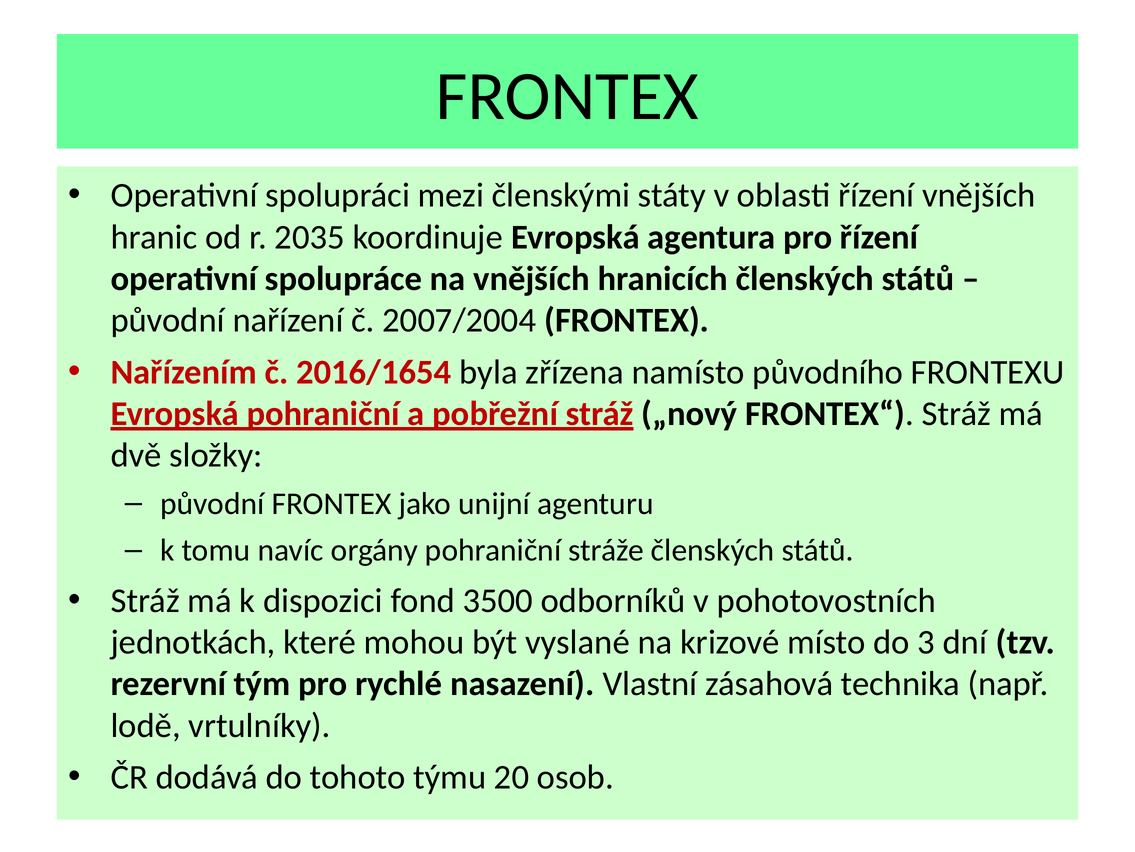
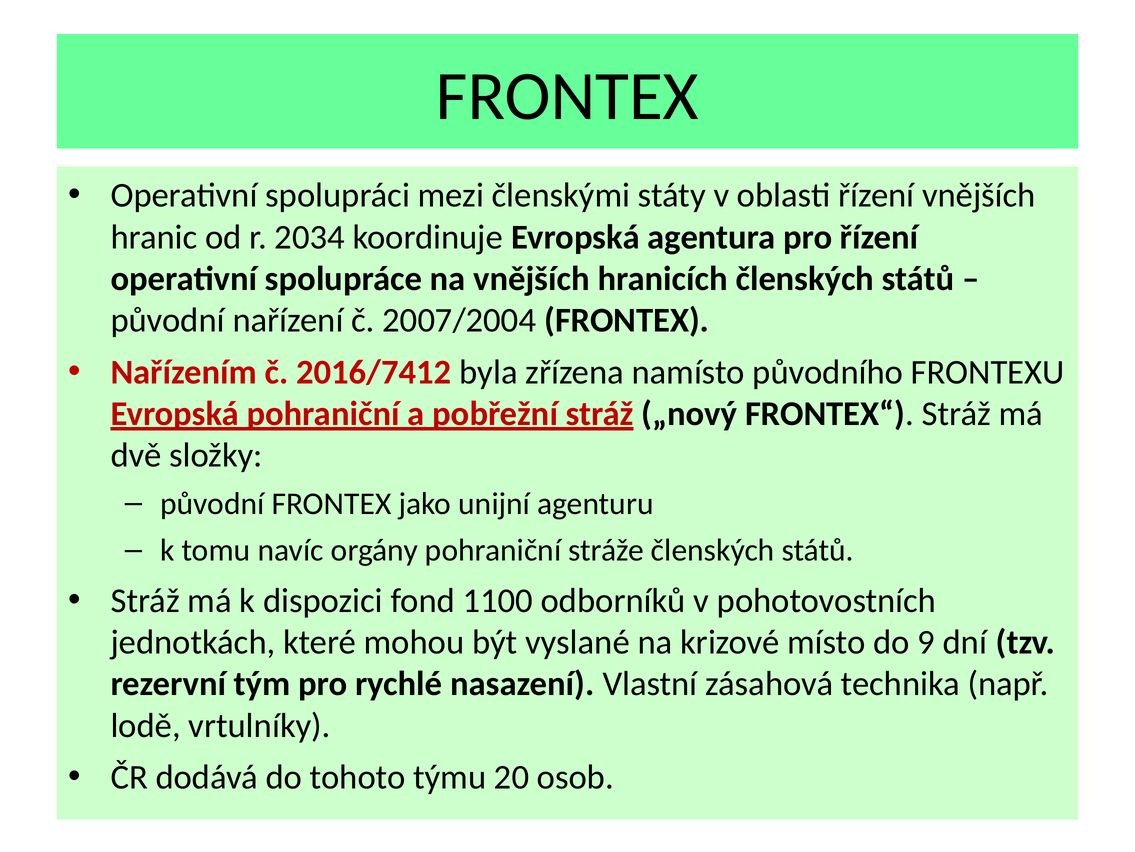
2035: 2035 -> 2034 (310, 237)
2016/1654: 2016/1654 -> 2016/7412 (374, 372)
3500: 3500 -> 1100 (498, 600)
3: 3 -> 9 (926, 642)
